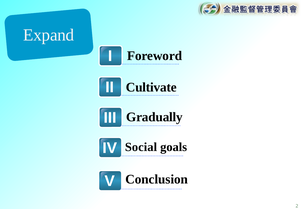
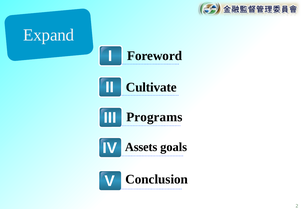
Gradually: Gradually -> Programs (154, 117)
Social: Social -> Assets (141, 147)
